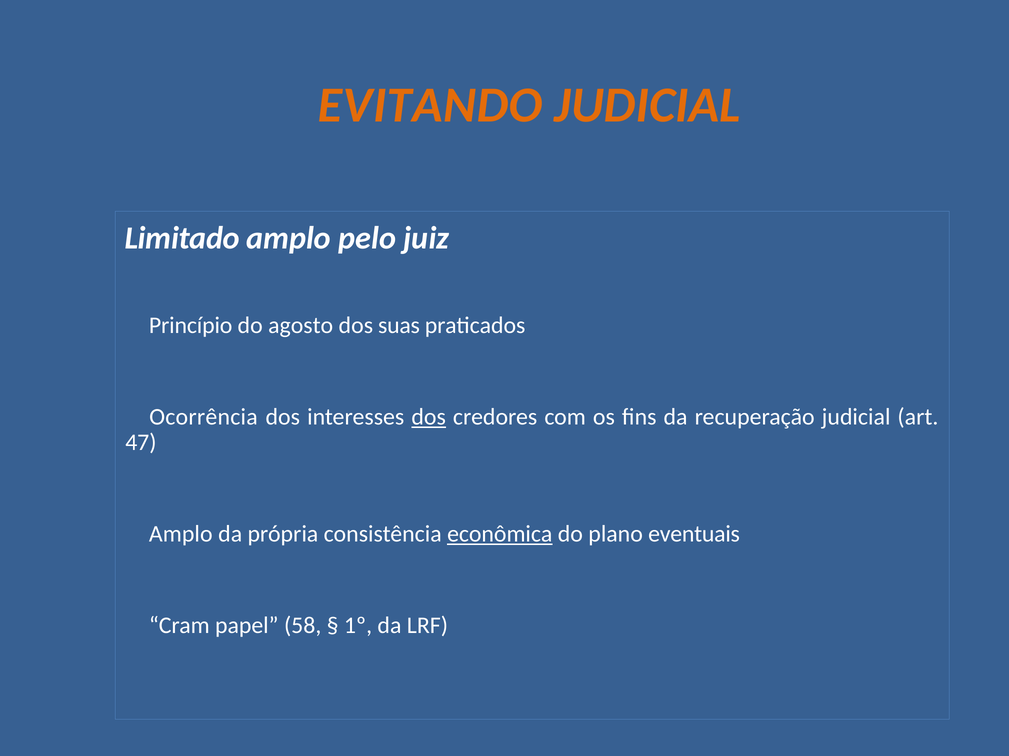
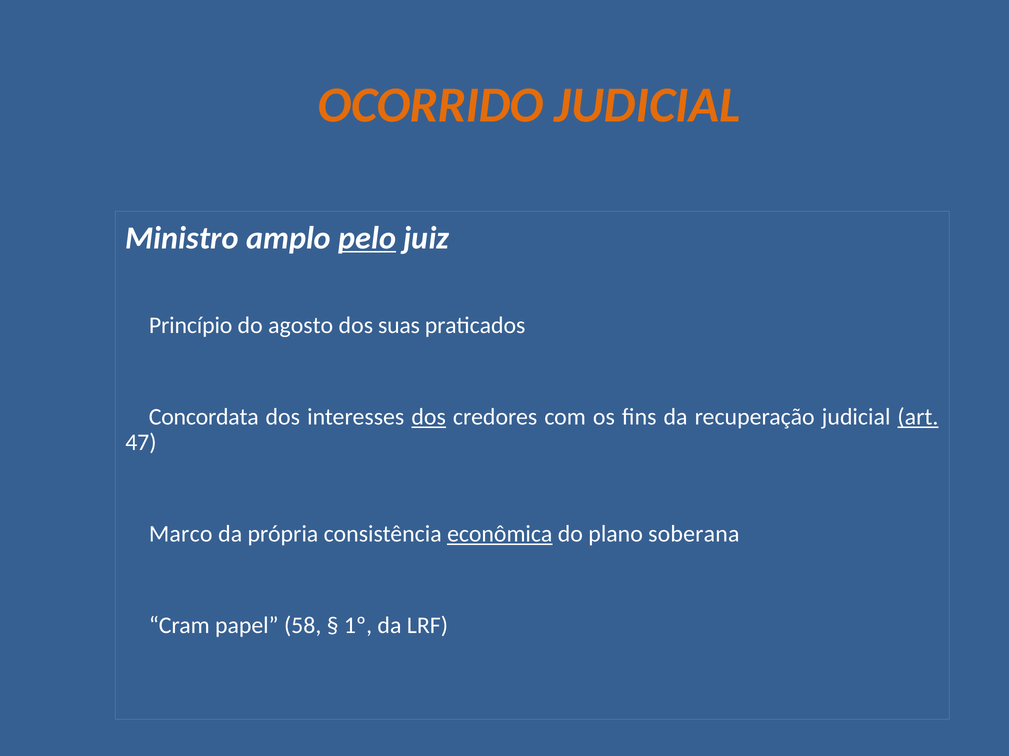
EVITANDO: EVITANDO -> OCORRIDO (431, 105)
Limitado: Limitado -> Ministro (182, 238)
pelo underline: none -> present (367, 238)
Ocorrência: Ocorrência -> Concordata (204, 417)
art underline: none -> present (918, 417)
Amplo: Amplo -> Marco (181, 535)
eventuais: eventuais -> soberana (694, 535)
